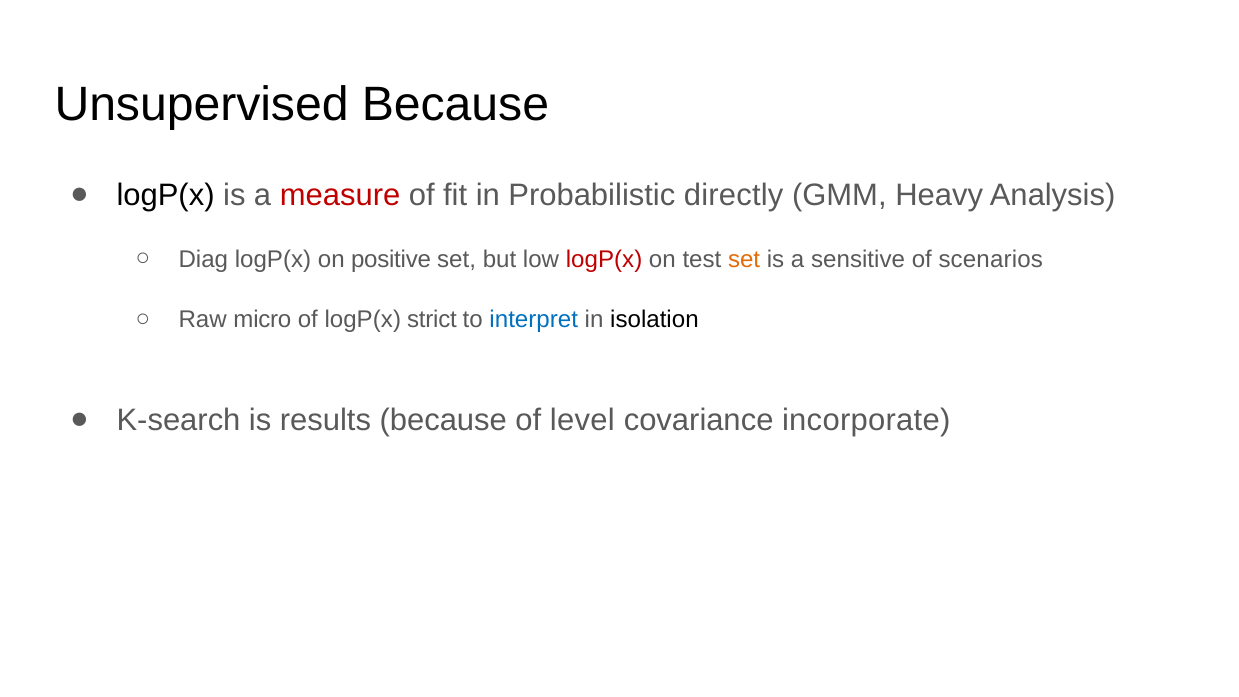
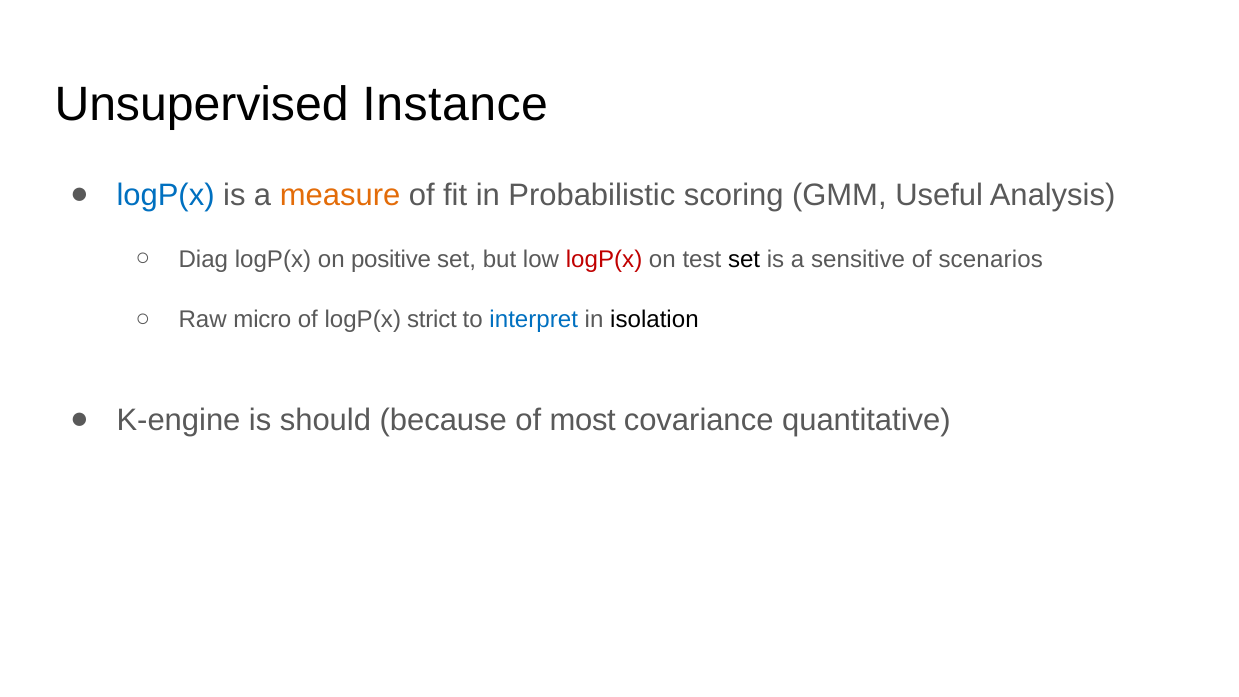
Unsupervised Because: Because -> Instance (455, 105)
logP(x colour: black -> blue (166, 195)
measure colour: red -> orange (340, 195)
directly: directly -> scoring (734, 195)
Heavy: Heavy -> Useful (939, 195)
set colour: orange -> black (744, 259)
K-search: K-search -> K-engine (179, 420)
results: results -> should (325, 420)
level: level -> most (583, 420)
incorporate: incorporate -> quantitative (866, 420)
